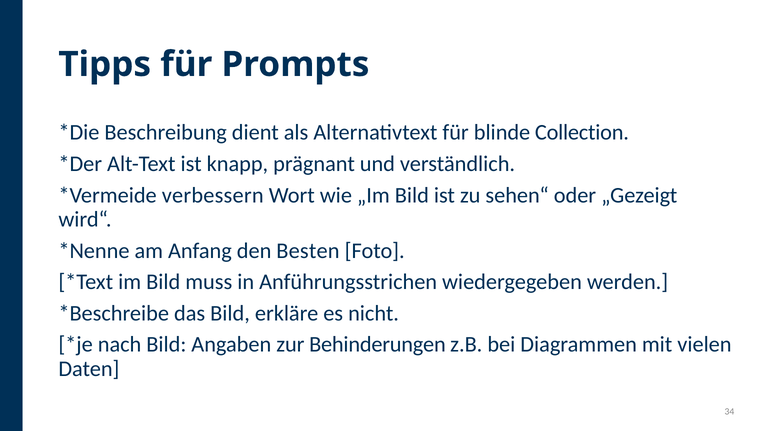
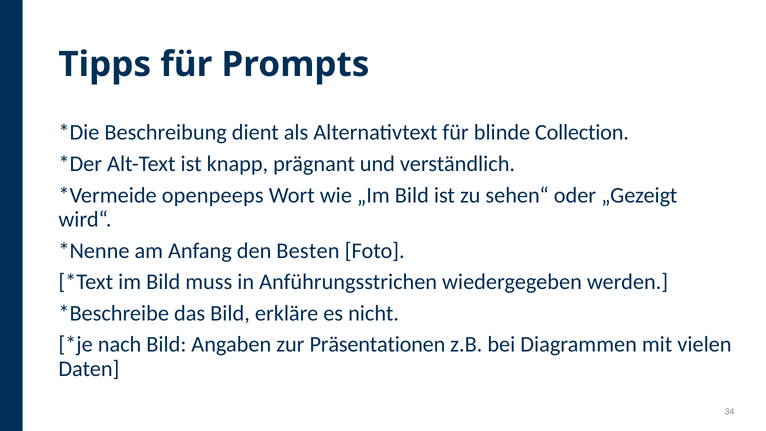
verbessern: verbessern -> openpeeps (213, 195)
Behinderungen: Behinderungen -> Präsentationen (377, 344)
